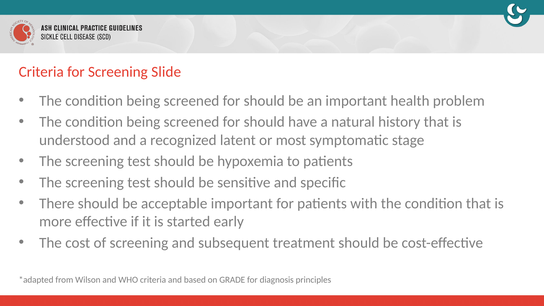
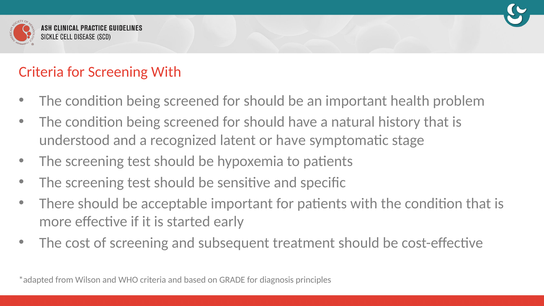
Screening Slide: Slide -> With (166, 72)
or most: most -> have (291, 140)
